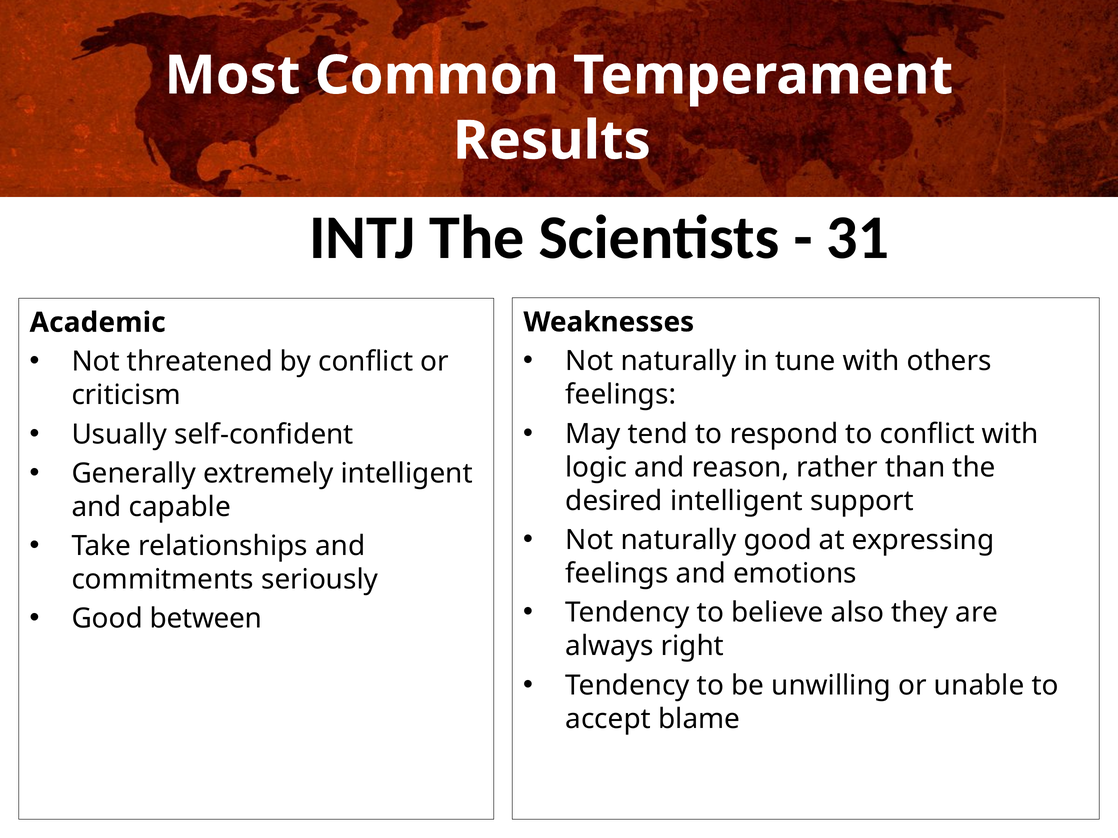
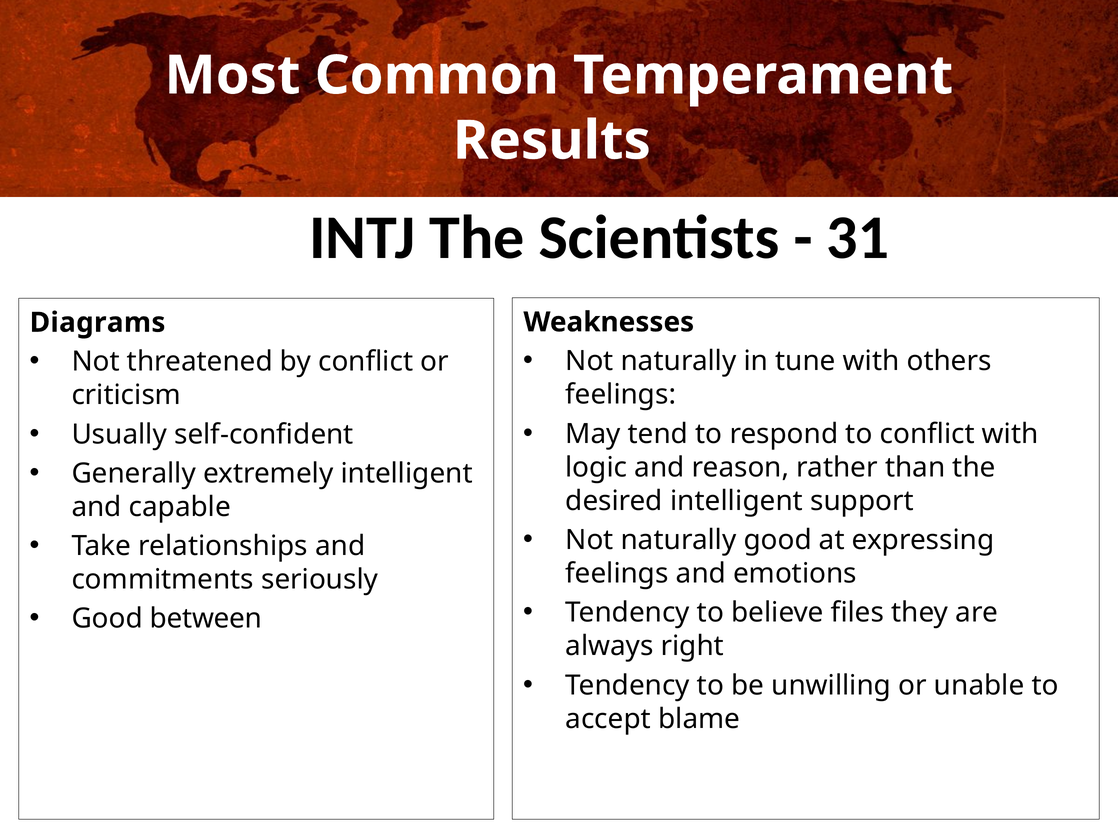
Academic: Academic -> Diagrams (98, 323)
also: also -> files (857, 613)
